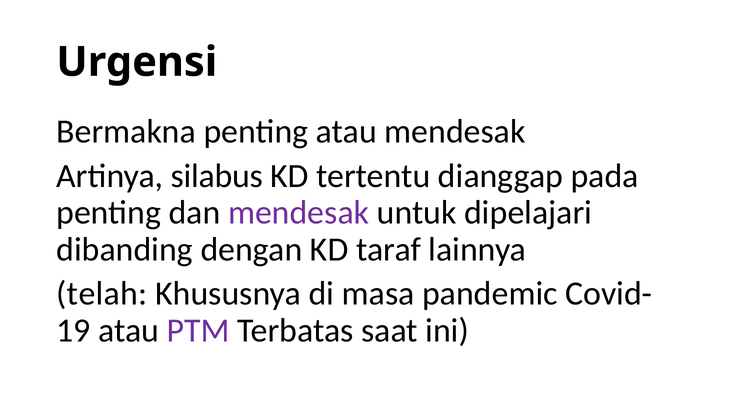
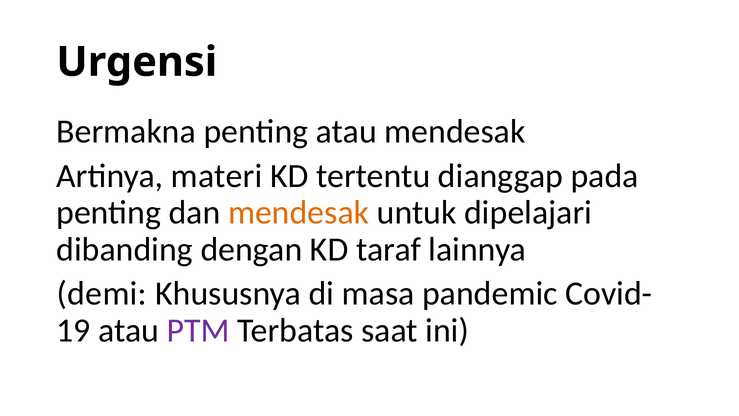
silabus: silabus -> materi (217, 176)
mendesak colour: purple -> orange (299, 213)
telah: telah -> demi (102, 294)
